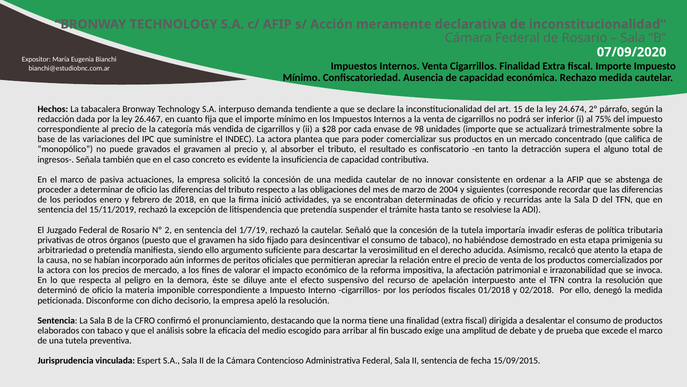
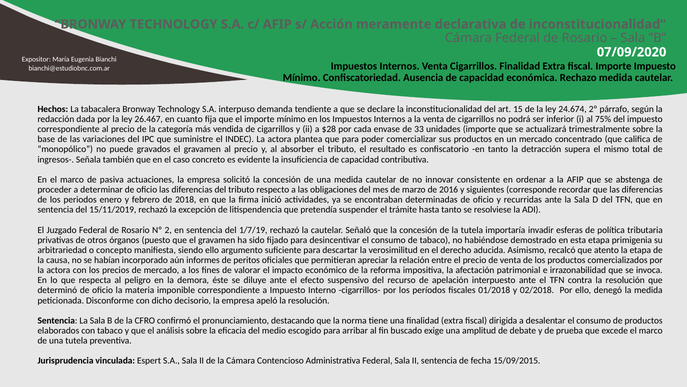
98: 98 -> 33 (419, 129)
alguno: alguno -> mismo (616, 149)
2004: 2004 -> 2016 (449, 189)
o pretendía: pretendía -> concepto (114, 250)
